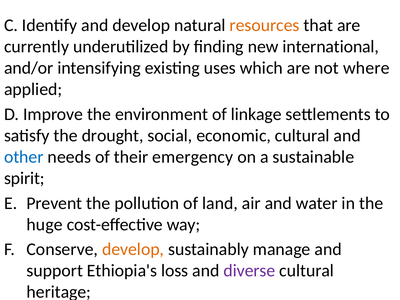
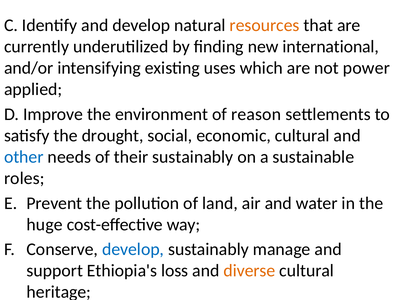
where: where -> power (366, 68)
linkage: linkage -> reason (256, 114)
their emergency: emergency -> sustainably (193, 157)
spirit: spirit -> roles (24, 178)
develop colour: orange -> blue (133, 249)
diverse colour: purple -> orange (249, 271)
